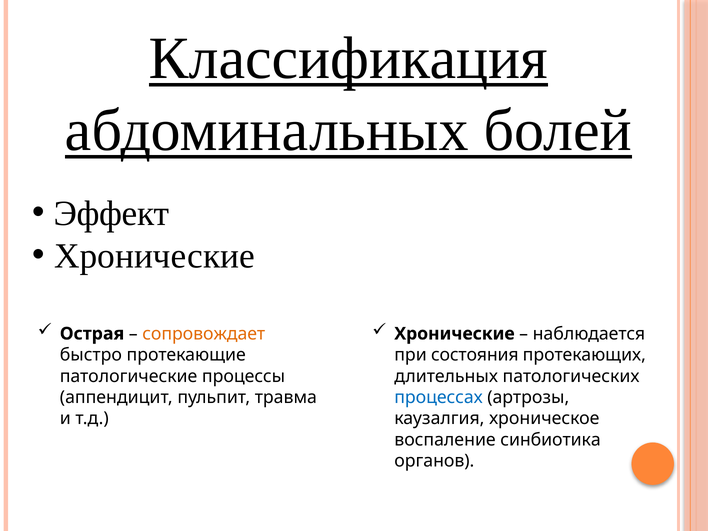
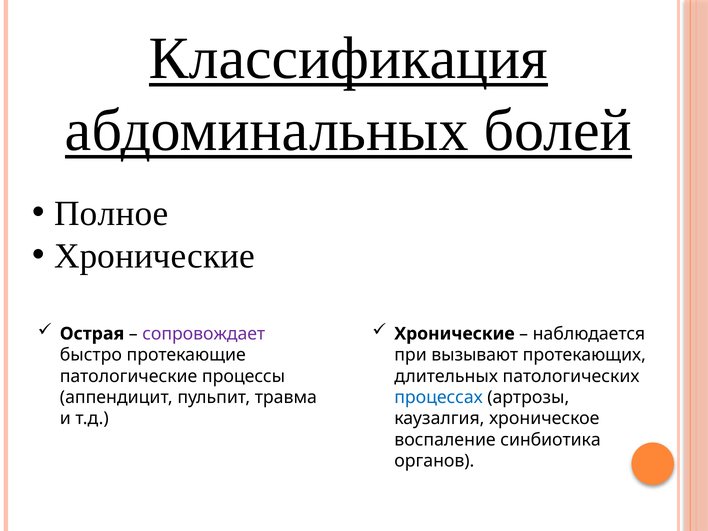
Эффект: Эффект -> Полное (111, 213)
сопровождает colour: orange -> purple (204, 334)
состояния: состояния -> вызывают (475, 355)
